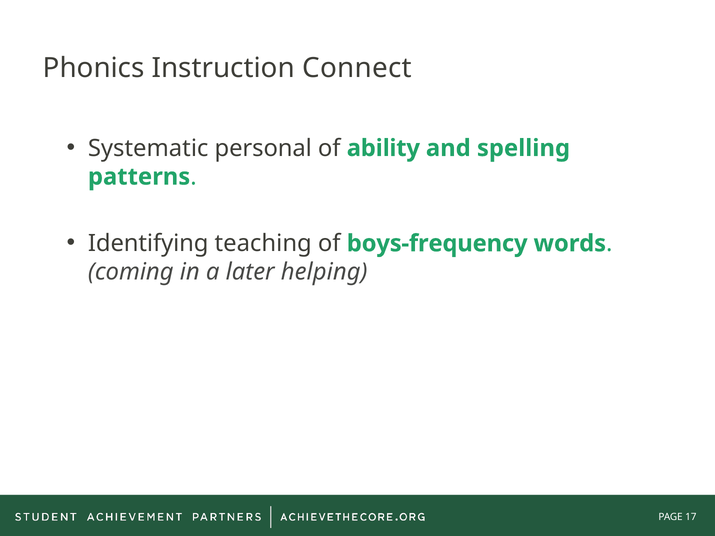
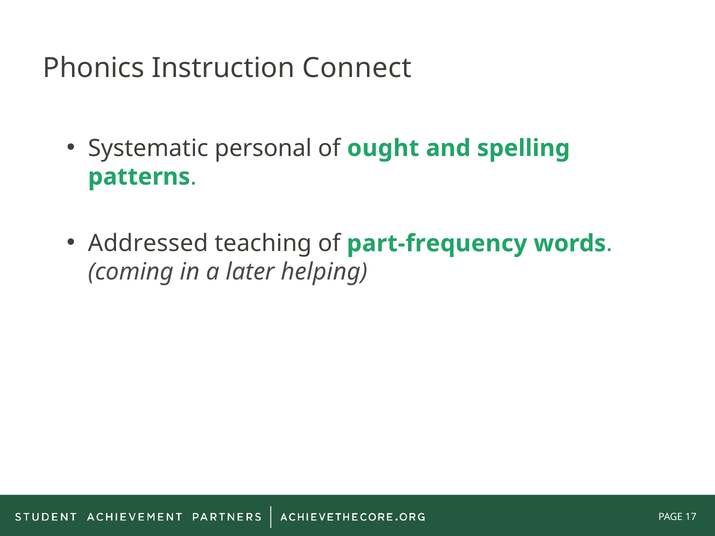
ability: ability -> ought (383, 148)
Identifying: Identifying -> Addressed (148, 244)
boys-frequency: boys-frequency -> part-frequency (437, 244)
